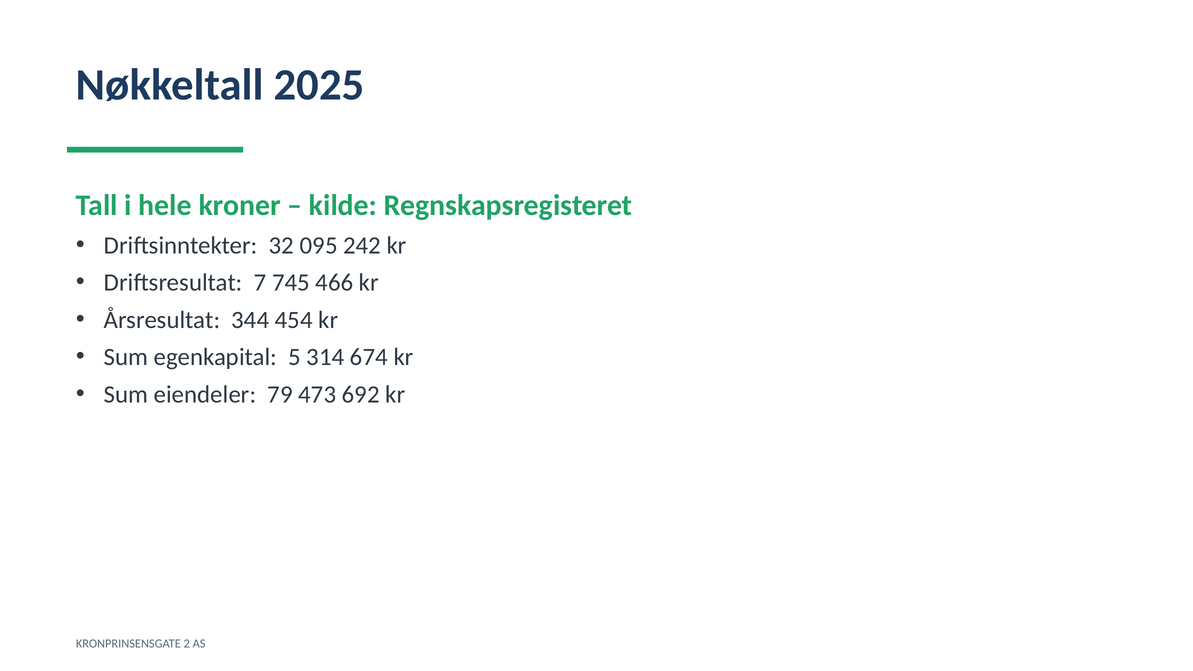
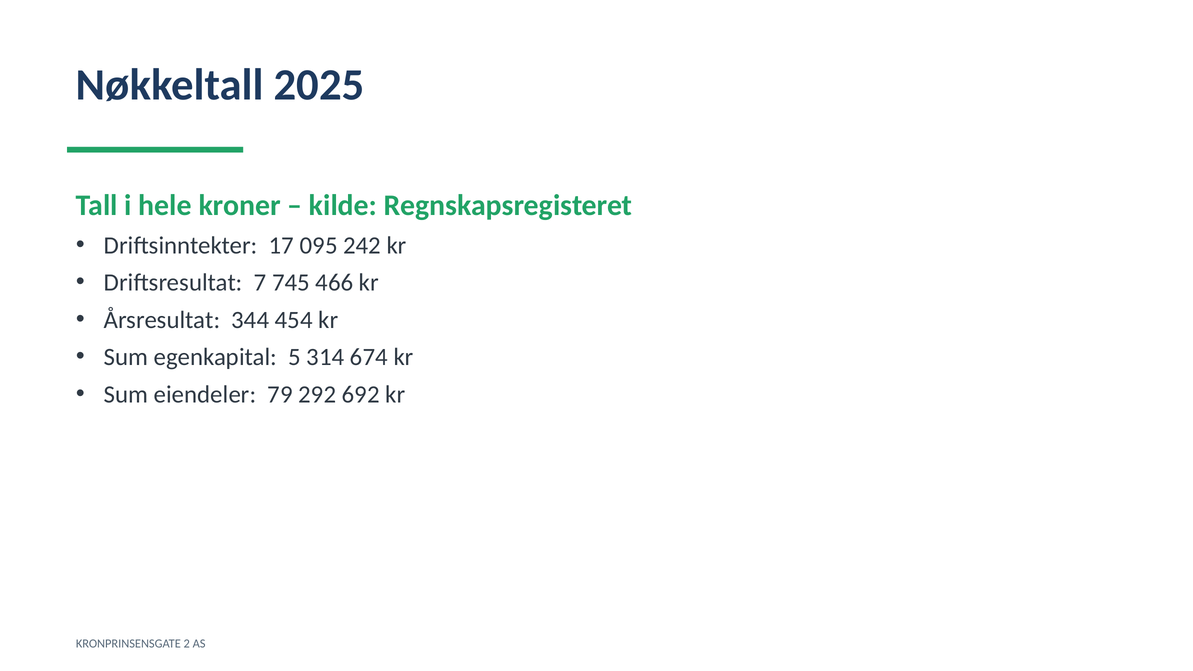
32: 32 -> 17 (281, 245)
473: 473 -> 292 (317, 395)
